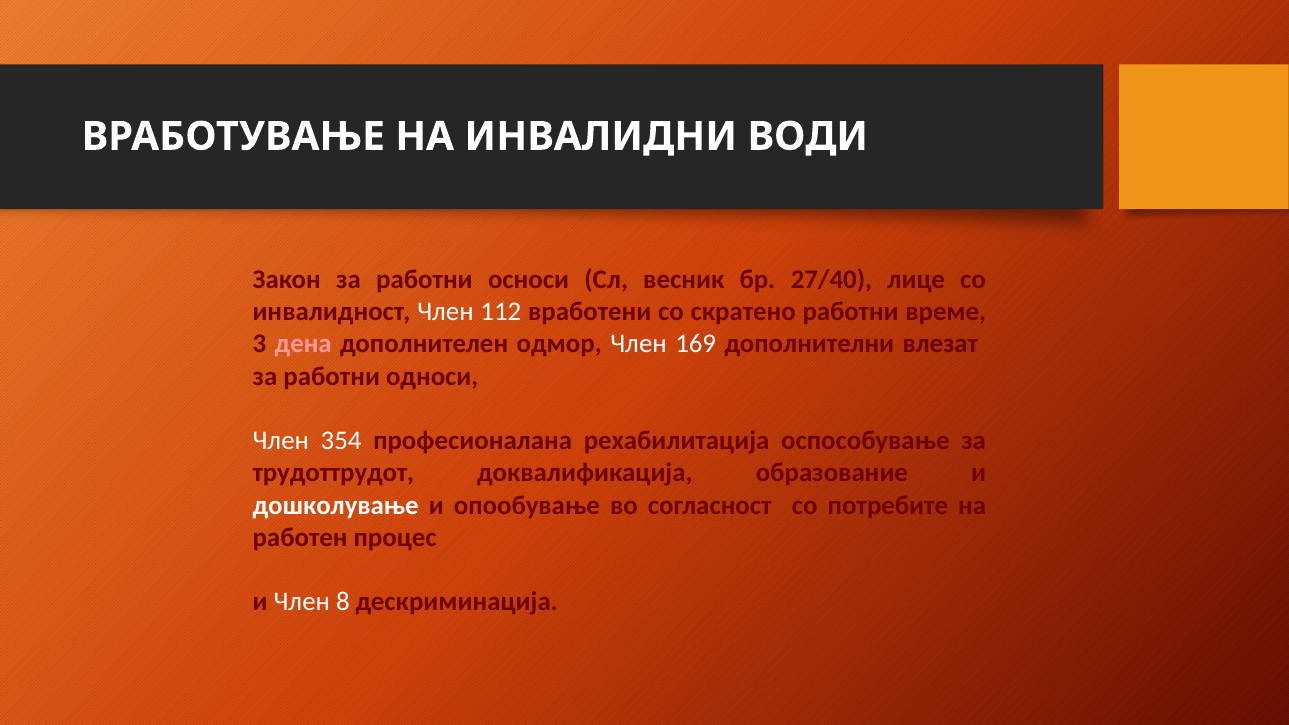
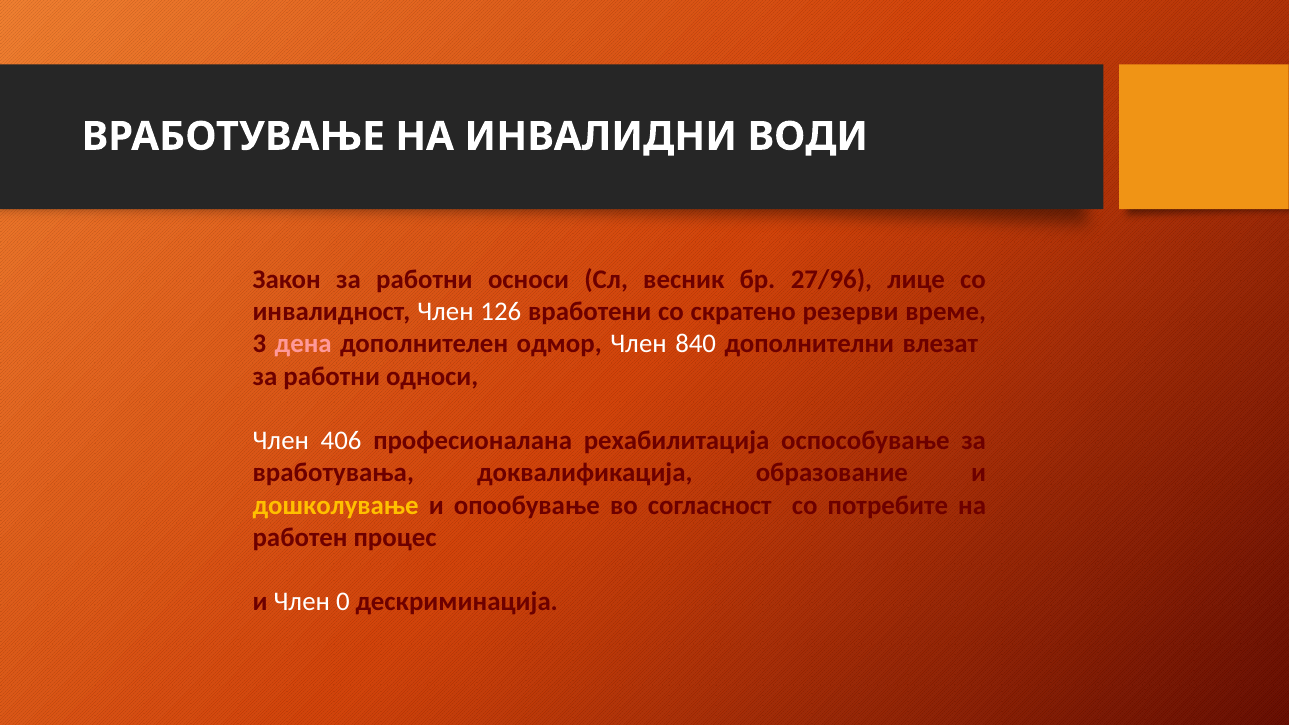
27/40: 27/40 -> 27/96 (831, 280)
112: 112 -> 126 (501, 312)
скратено работни: работни -> резерви (851, 312)
169: 169 -> 840 (696, 344)
354: 354 -> 406 (341, 441)
трудоттрудот: трудоттрудот -> вработувања (333, 473)
дошколување colour: white -> yellow (336, 505)
8: 8 -> 0 (343, 602)
